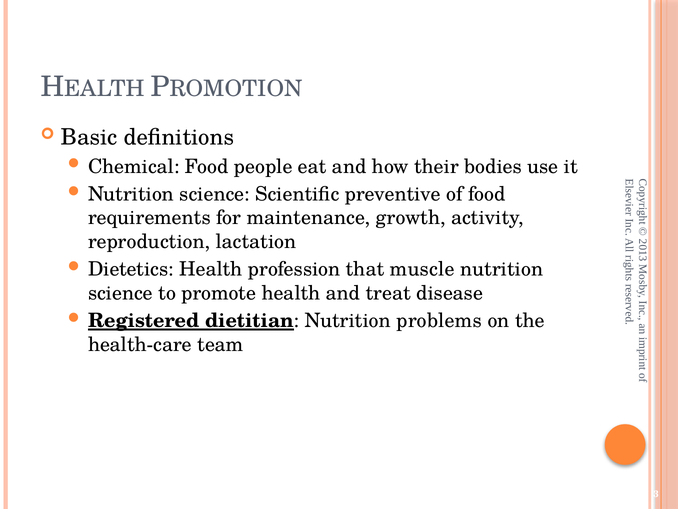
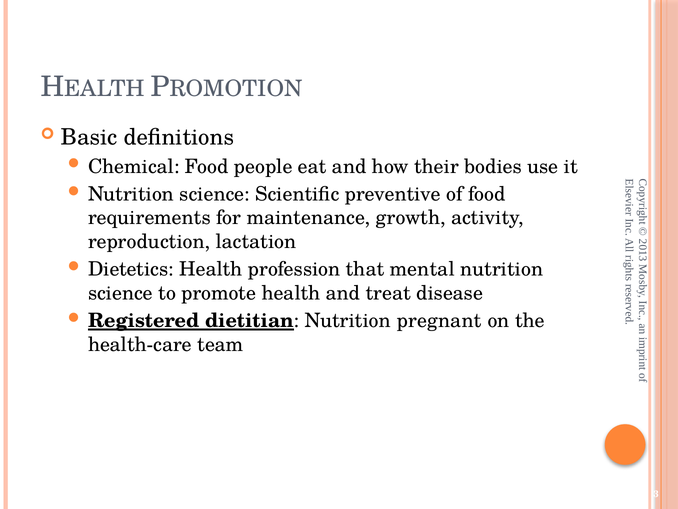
muscle: muscle -> mental (422, 269)
problems: problems -> pregnant (439, 321)
